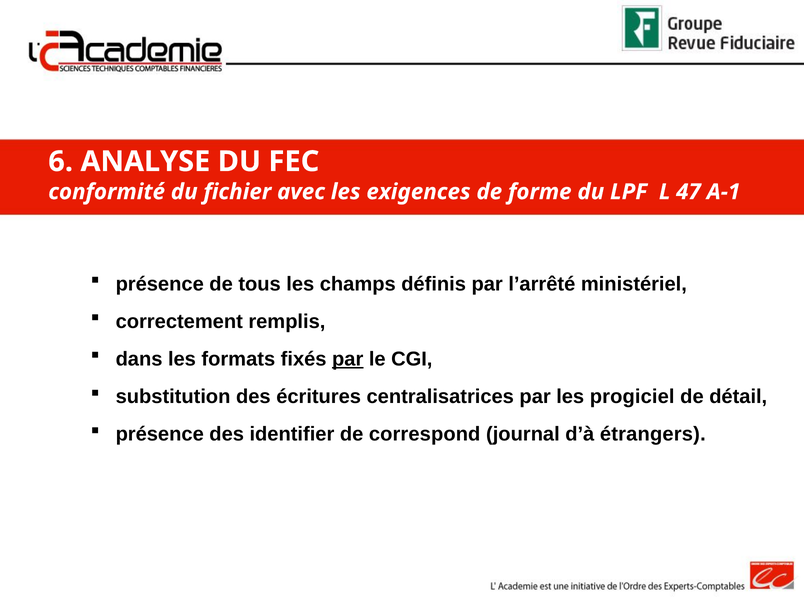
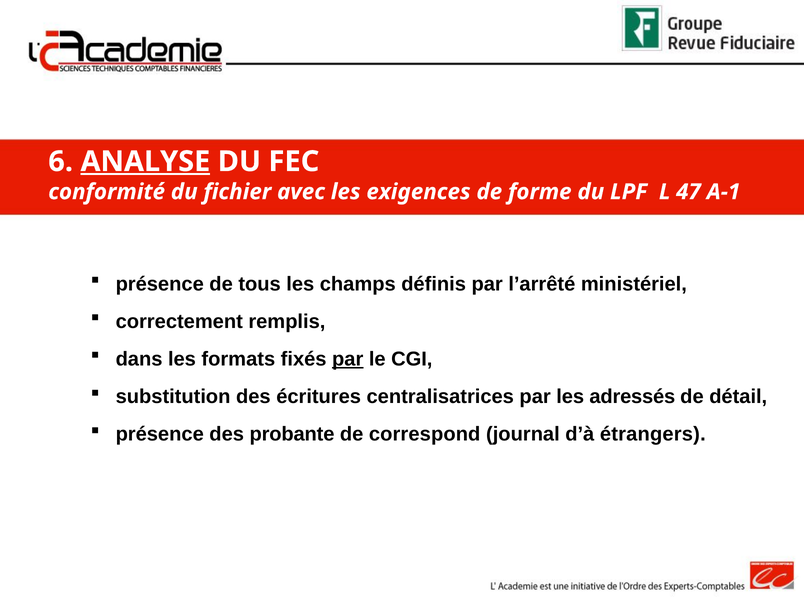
ANALYSE underline: none -> present (145, 162)
progiciel: progiciel -> adressés (632, 397)
identifier: identifier -> probante (292, 434)
